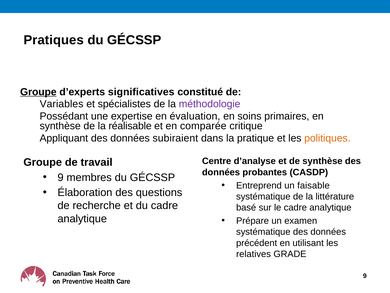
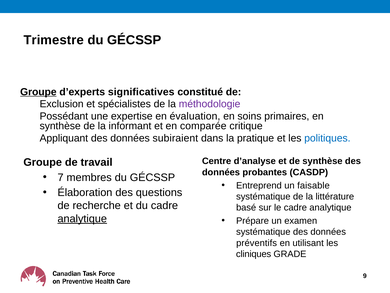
Pratiques: Pratiques -> Trimestre (54, 40)
Variables: Variables -> Exclusion (62, 104)
réalisable: réalisable -> informant (130, 126)
politiques colour: orange -> blue (327, 138)
9: 9 -> 7 (61, 177)
analytique underline: none -> present (82, 218)
précédent: précédent -> préventifs (257, 243)
relatives: relatives -> cliniques (254, 254)
